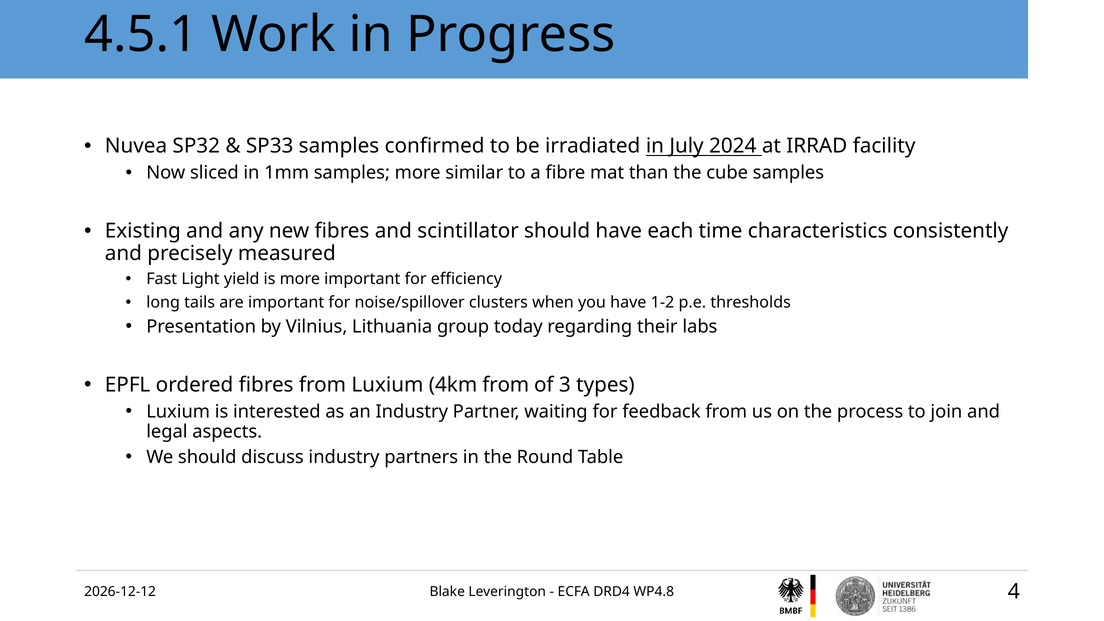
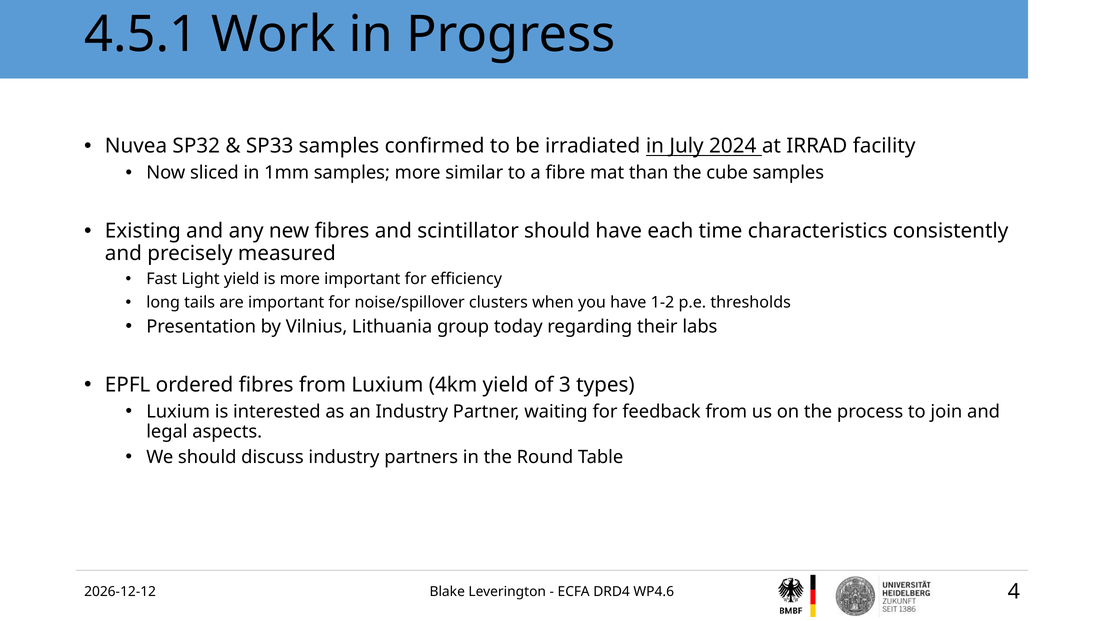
4km from: from -> yield (506, 385)
WP4.8: WP4.8 -> WP4.6 (654, 592)
